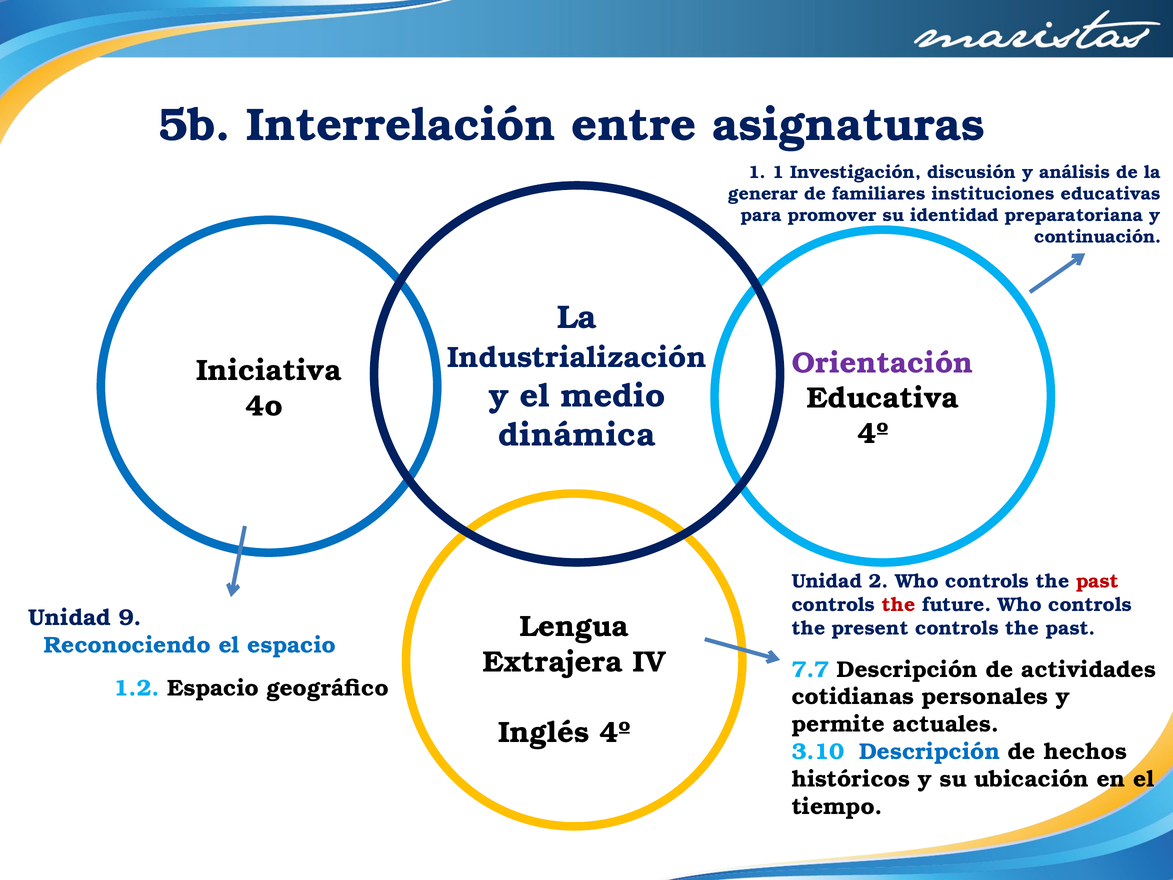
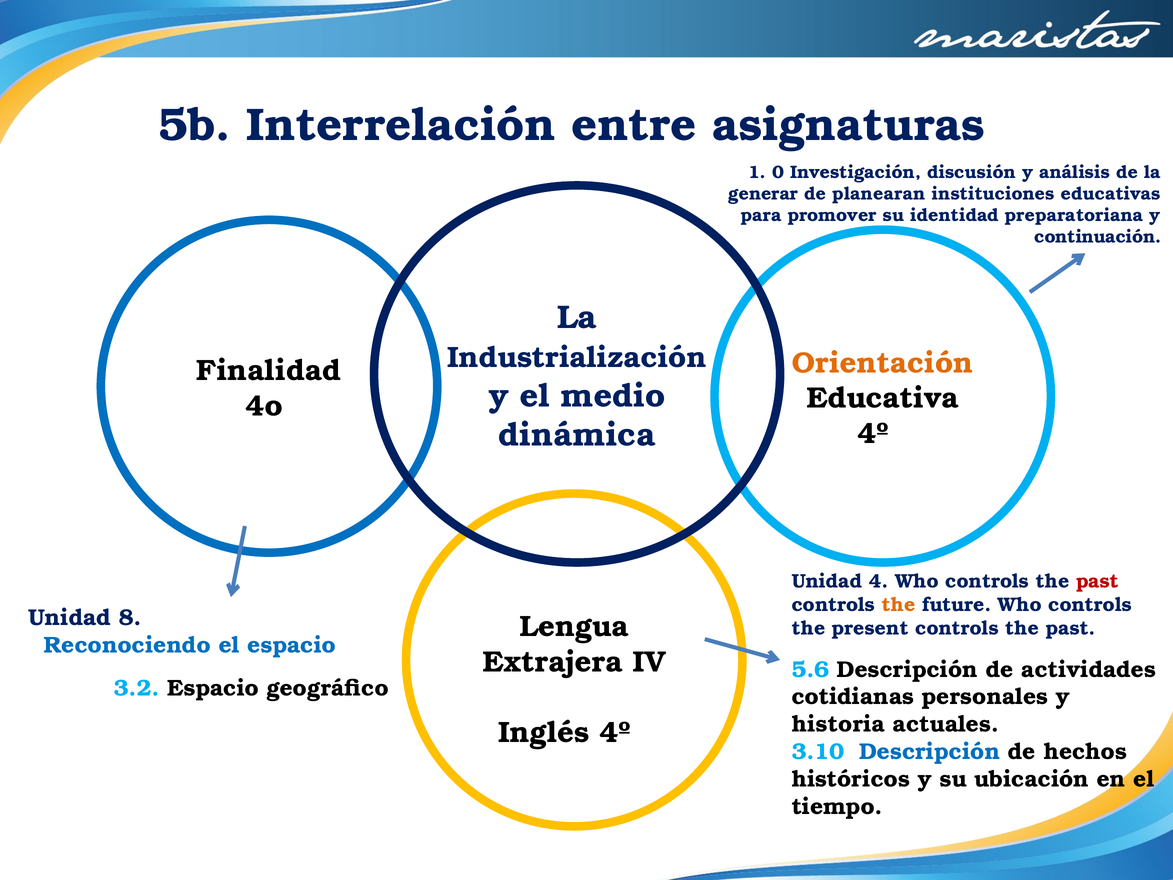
1 1: 1 -> 0 (778, 172)
familiares: familiares -> planearan (879, 194)
Orientación colour: purple -> orange (883, 363)
Iniciativa: Iniciativa -> Finalidad (269, 371)
2: 2 -> 4 (879, 581)
the colour: red -> orange (899, 605)
9: 9 -> 8 (130, 618)
7.7: 7.7 -> 5.6 (811, 669)
1.2: 1.2 -> 3.2 (137, 688)
permite: permite -> historia (838, 724)
